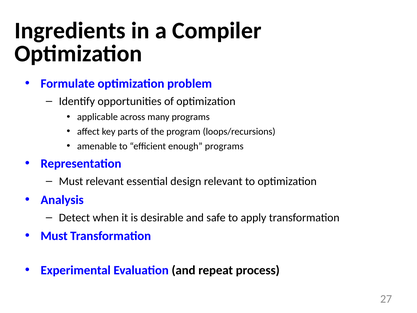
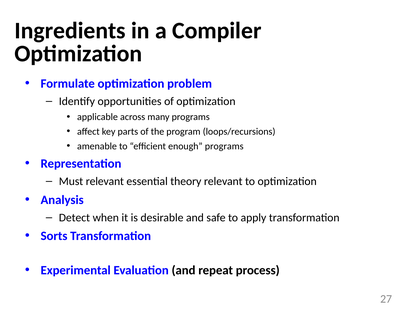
design: design -> theory (186, 181)
Must: Must -> Sorts (54, 236)
